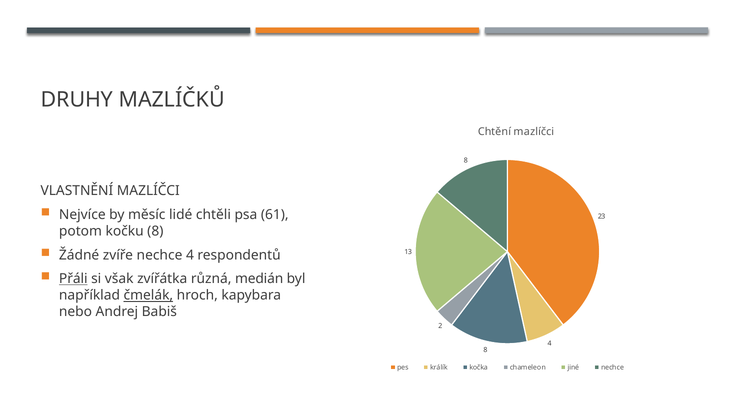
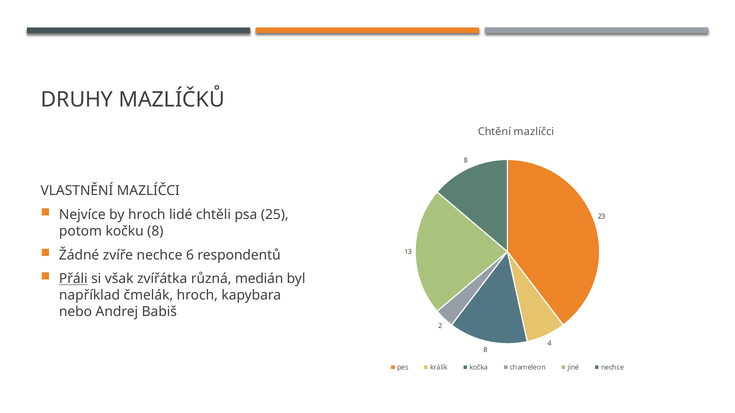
by měsíc: měsíc -> hroch (147, 215)
61: 61 -> 25 (275, 215)
nechce 4: 4 -> 6 (190, 255)
čmelák underline: present -> none (148, 296)
